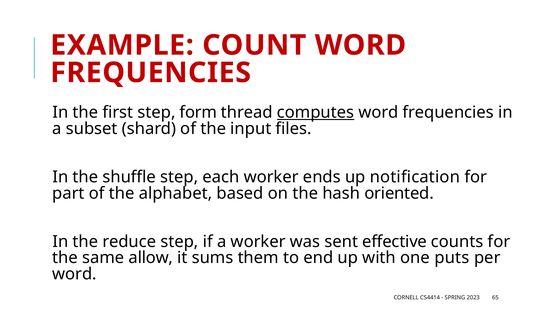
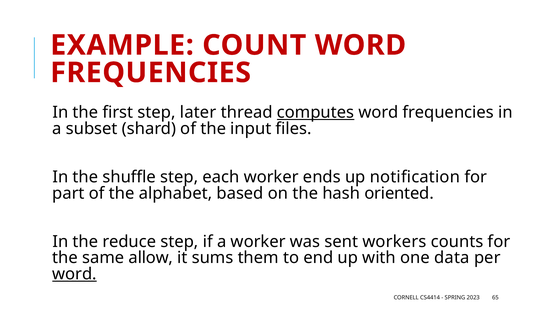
form: form -> later (198, 112)
effective: effective -> workers (394, 241)
puts: puts -> data (452, 258)
word underline: none -> present (74, 274)
